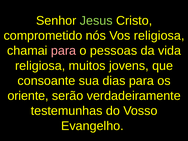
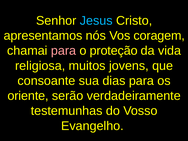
Jesus colour: light green -> light blue (96, 21)
comprometido: comprometido -> apresentamos (43, 36)
Vos religiosa: religiosa -> coragem (159, 36)
pessoas: pessoas -> proteção (114, 51)
